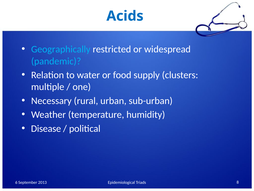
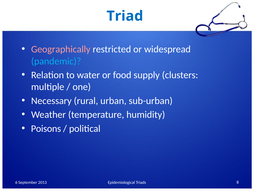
Acids: Acids -> Triad (125, 16)
Geographically colour: light blue -> pink (61, 49)
Disease: Disease -> Poisons (46, 128)
